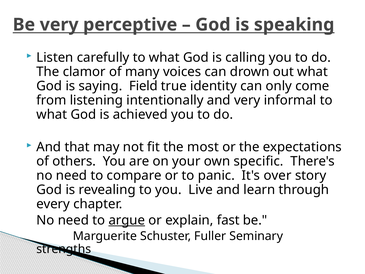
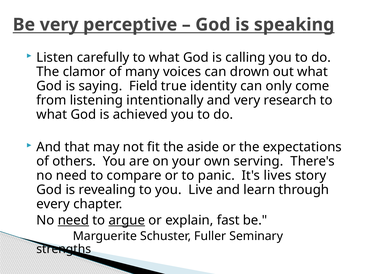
informal: informal -> research (290, 100)
most: most -> aside (203, 147)
specific: specific -> serving (259, 161)
over: over -> lives (278, 175)
need underline: none -> present (73, 220)
